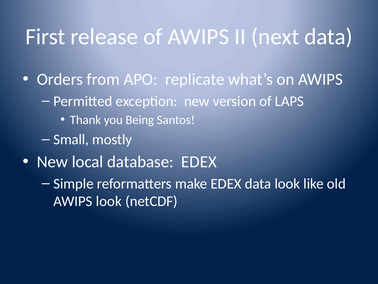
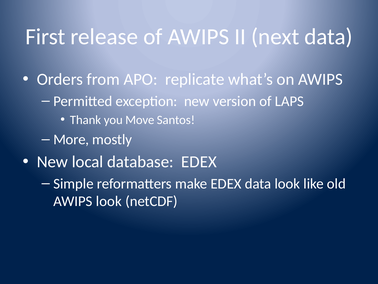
Being: Being -> Move (140, 120)
Small: Small -> More (71, 139)
